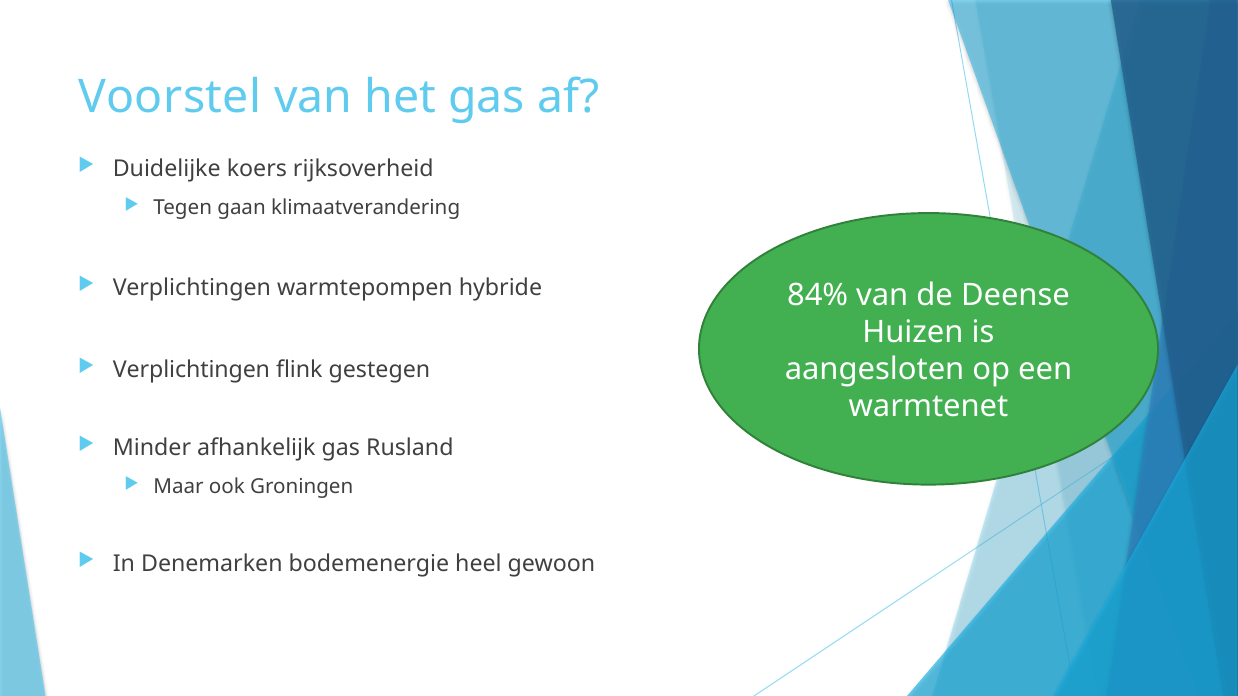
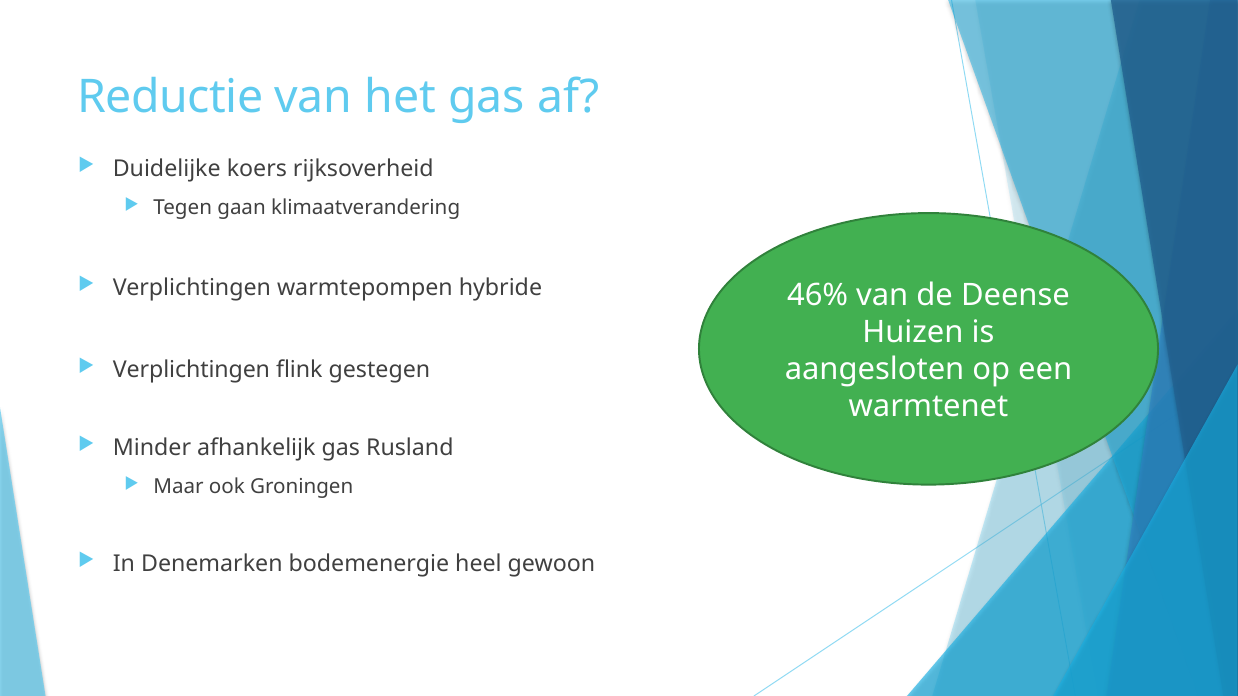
Voorstel: Voorstel -> Reductie (170, 98)
84%: 84% -> 46% (818, 295)
